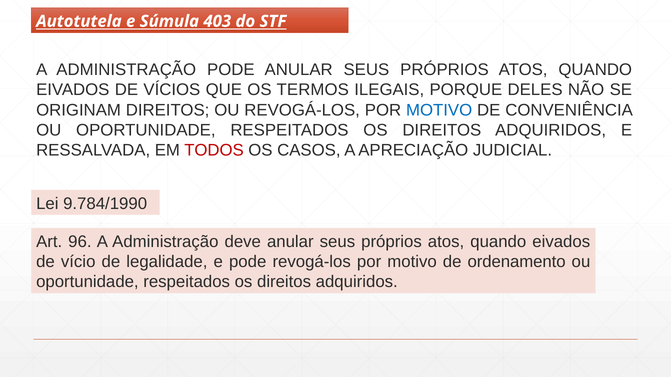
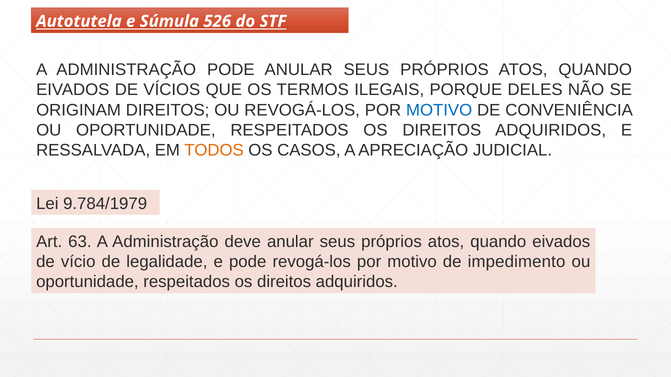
403: 403 -> 526 (217, 21)
TODOS colour: red -> orange (214, 150)
9.784/1990: 9.784/1990 -> 9.784/1979 (105, 204)
96: 96 -> 63 (80, 242)
ordenamento: ordenamento -> impedimento (516, 262)
